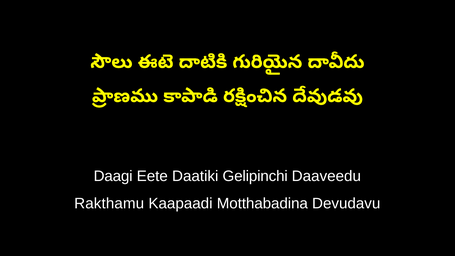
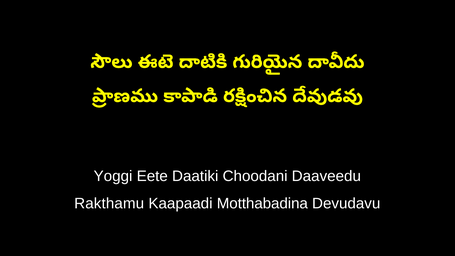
Daagi: Daagi -> Yoggi (113, 176)
Gelipinchi: Gelipinchi -> Choodani (255, 176)
